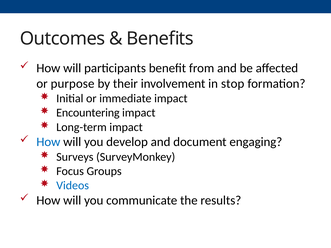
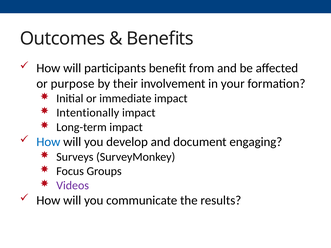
stop: stop -> your (233, 84)
Encountering: Encountering -> Intentionally (88, 113)
Videos colour: blue -> purple (73, 186)
